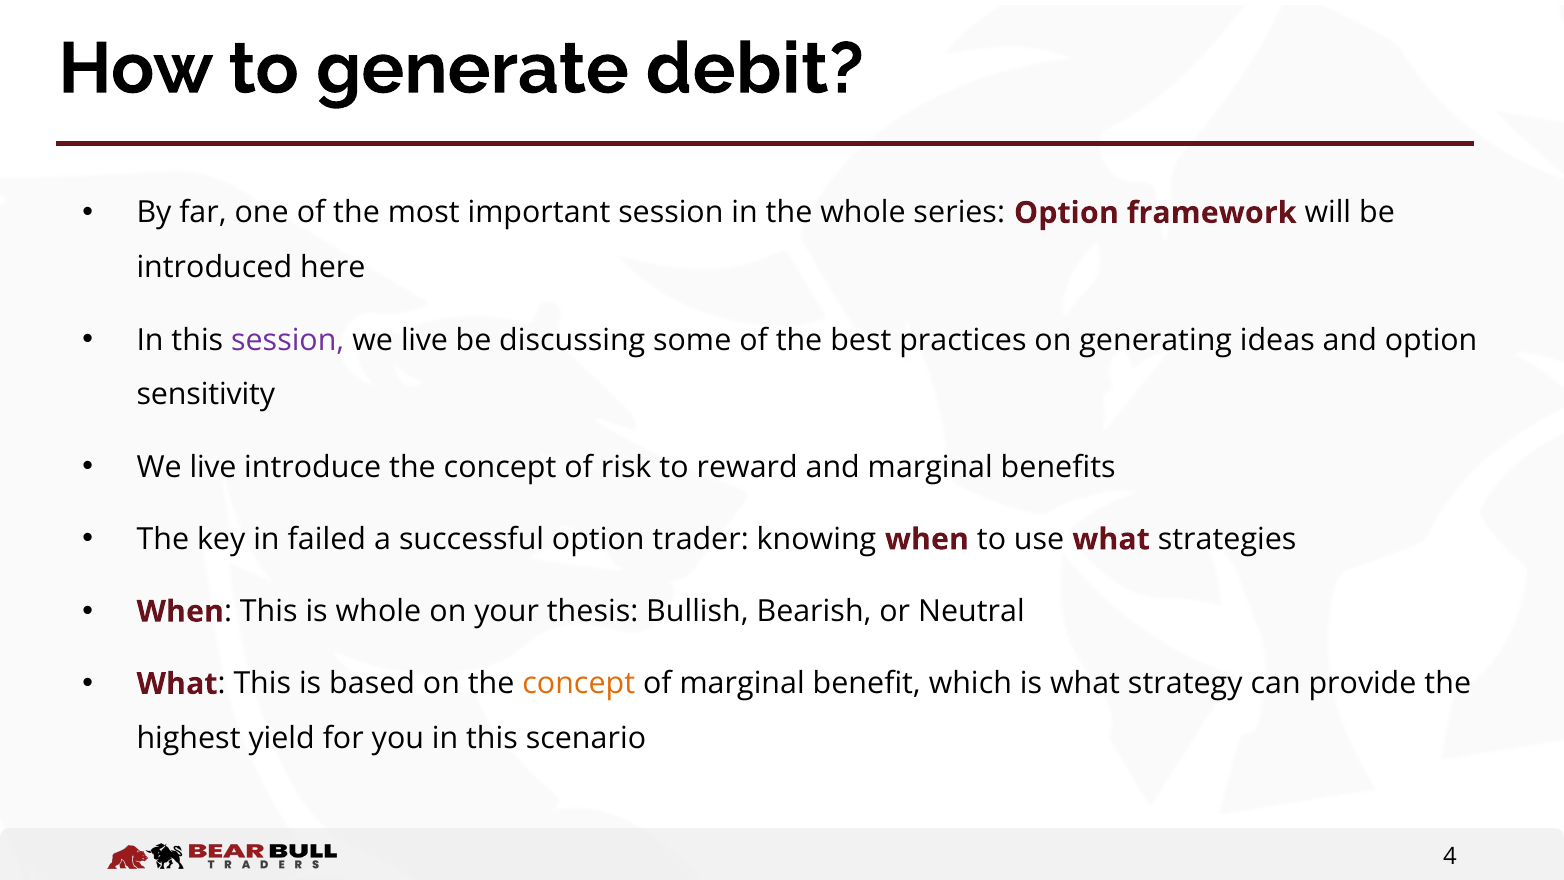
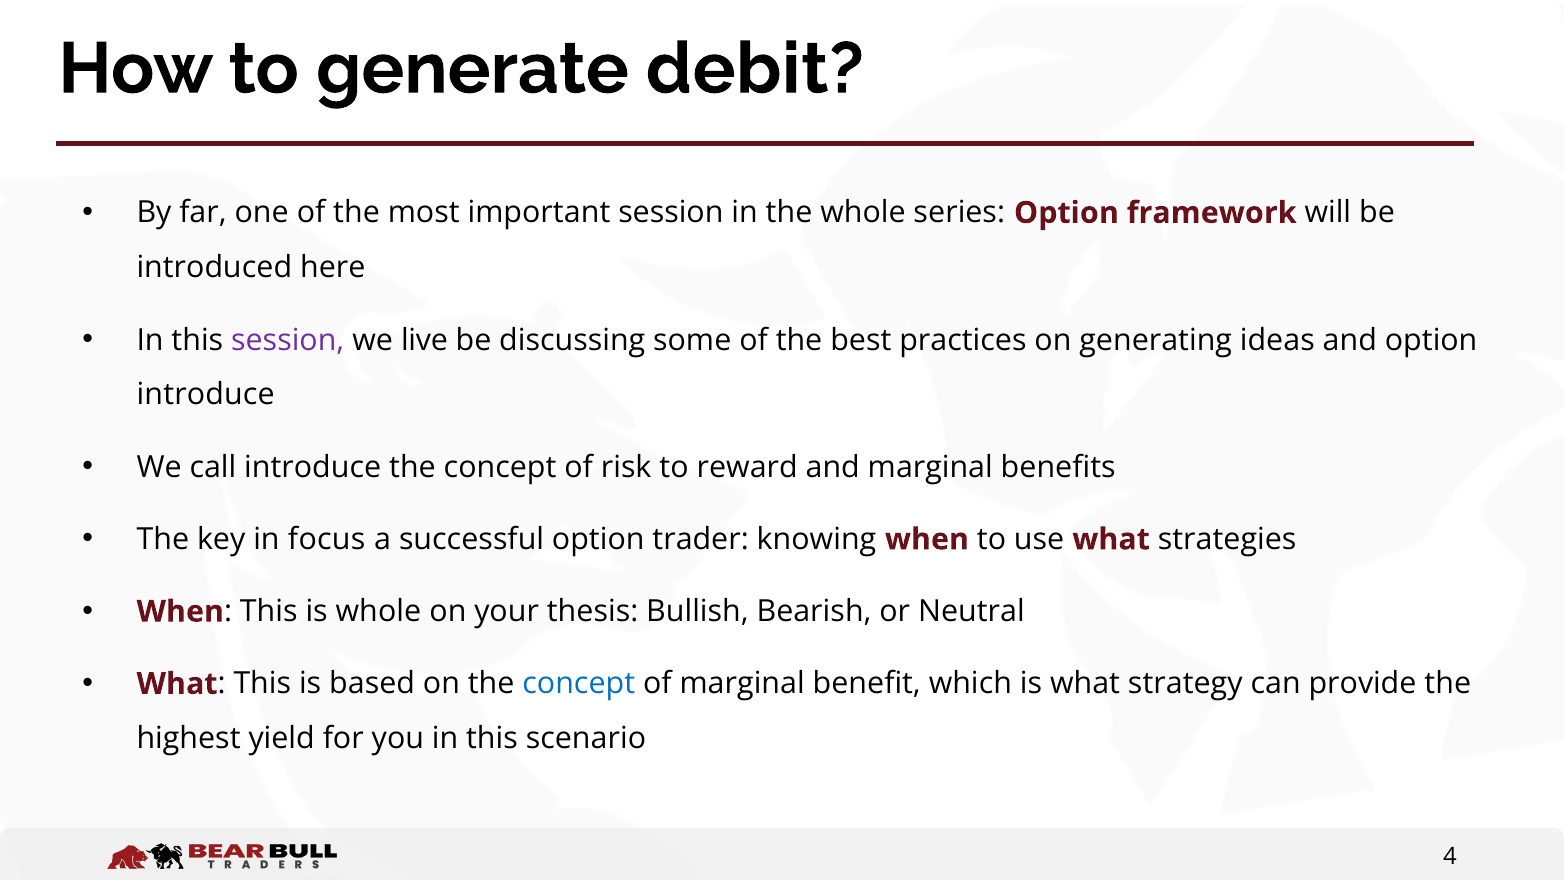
sensitivity: sensitivity -> introduce (206, 395)
live: live -> call (213, 467)
failed: failed -> focus (327, 539)
concept colour: orange -> blue (579, 684)
